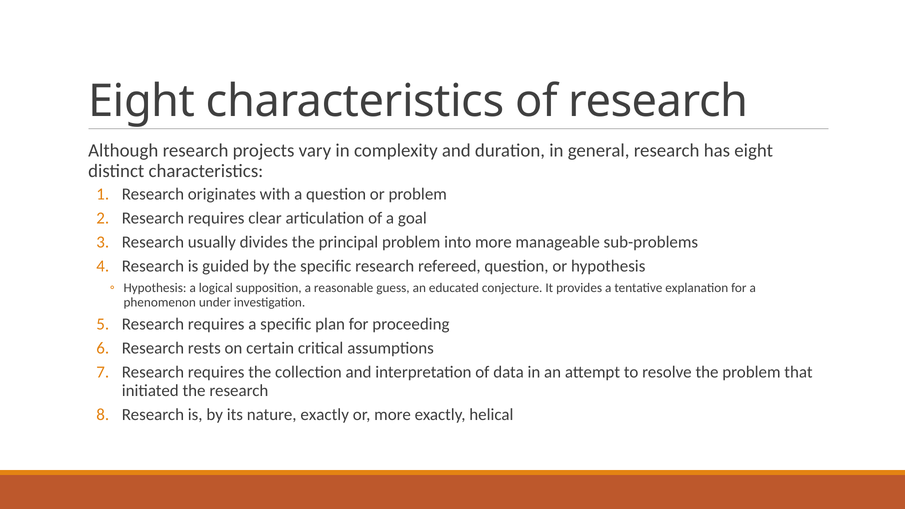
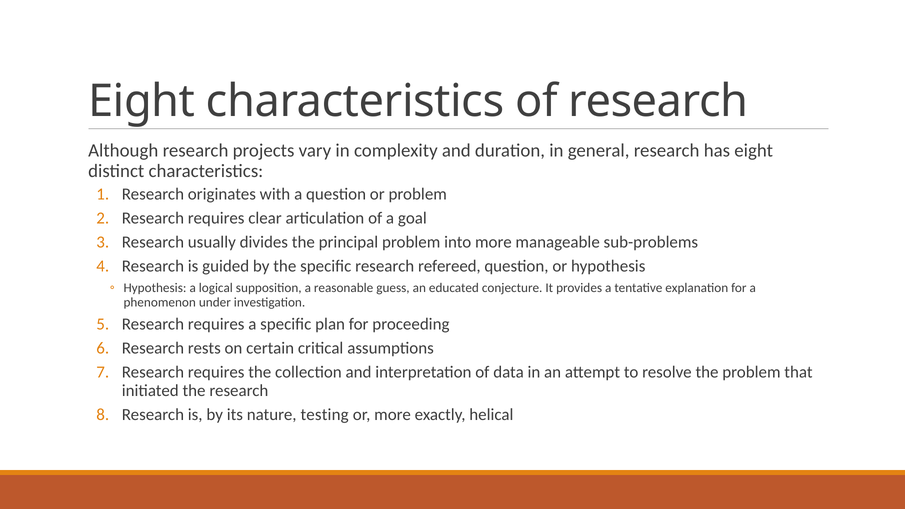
nature exactly: exactly -> testing (325, 415)
